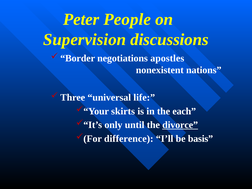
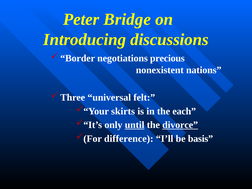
People: People -> Bridge (127, 19)
Supervision: Supervision -> Introducing (85, 40)
apostles: apostles -> precious (167, 58)
life: life -> felt (144, 97)
until underline: none -> present (135, 125)
